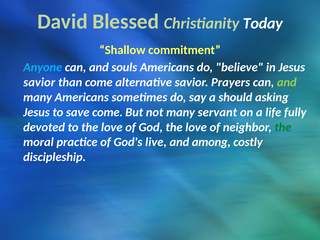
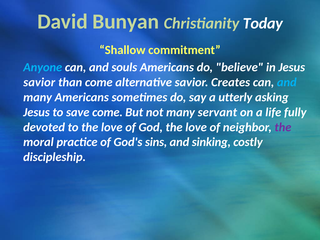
Blessed: Blessed -> Bunyan (126, 21)
Prayers: Prayers -> Creates (231, 82)
and colour: light green -> light blue (287, 82)
should: should -> utterly (235, 97)
the colour: green -> purple (283, 127)
live: live -> sins (156, 142)
among: among -> sinking (211, 142)
